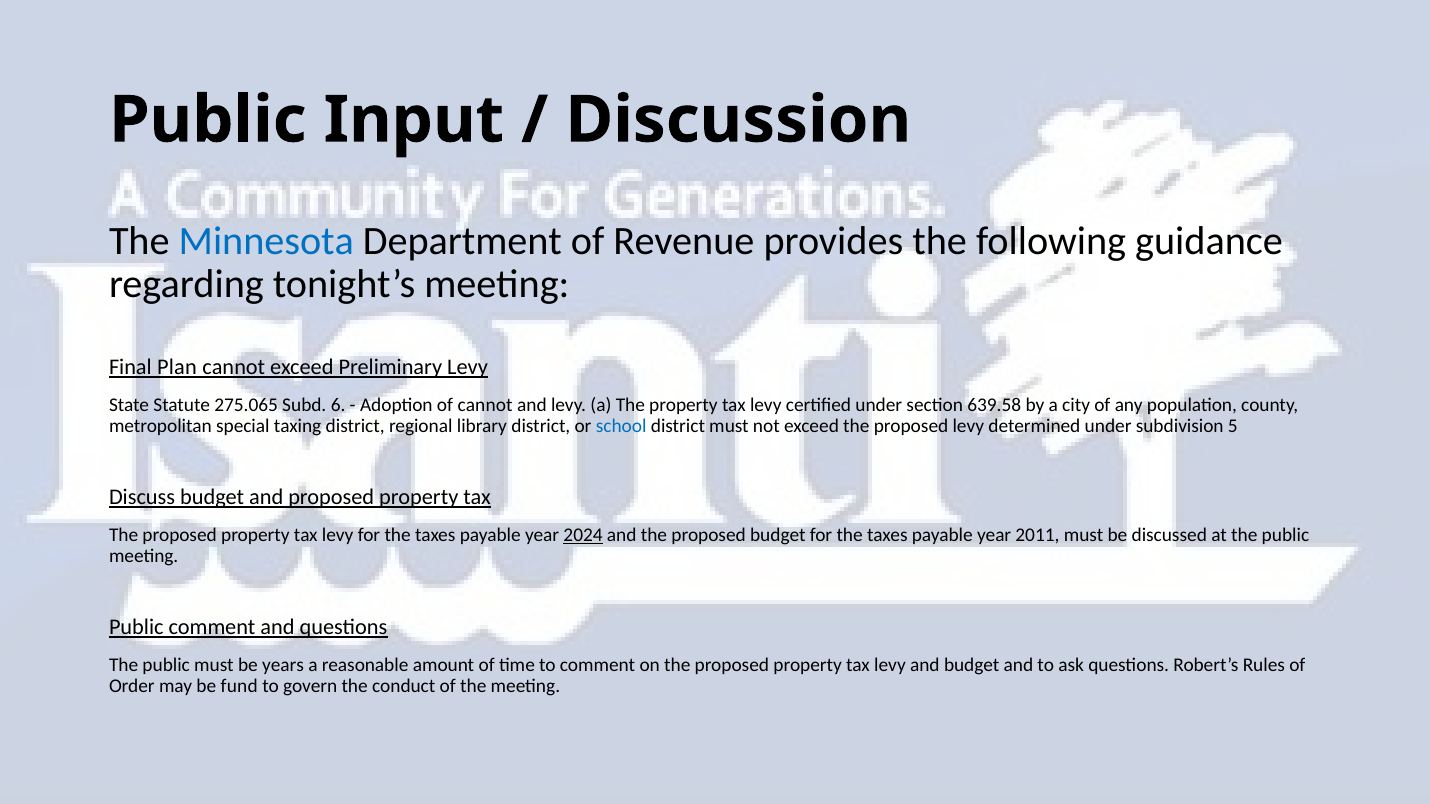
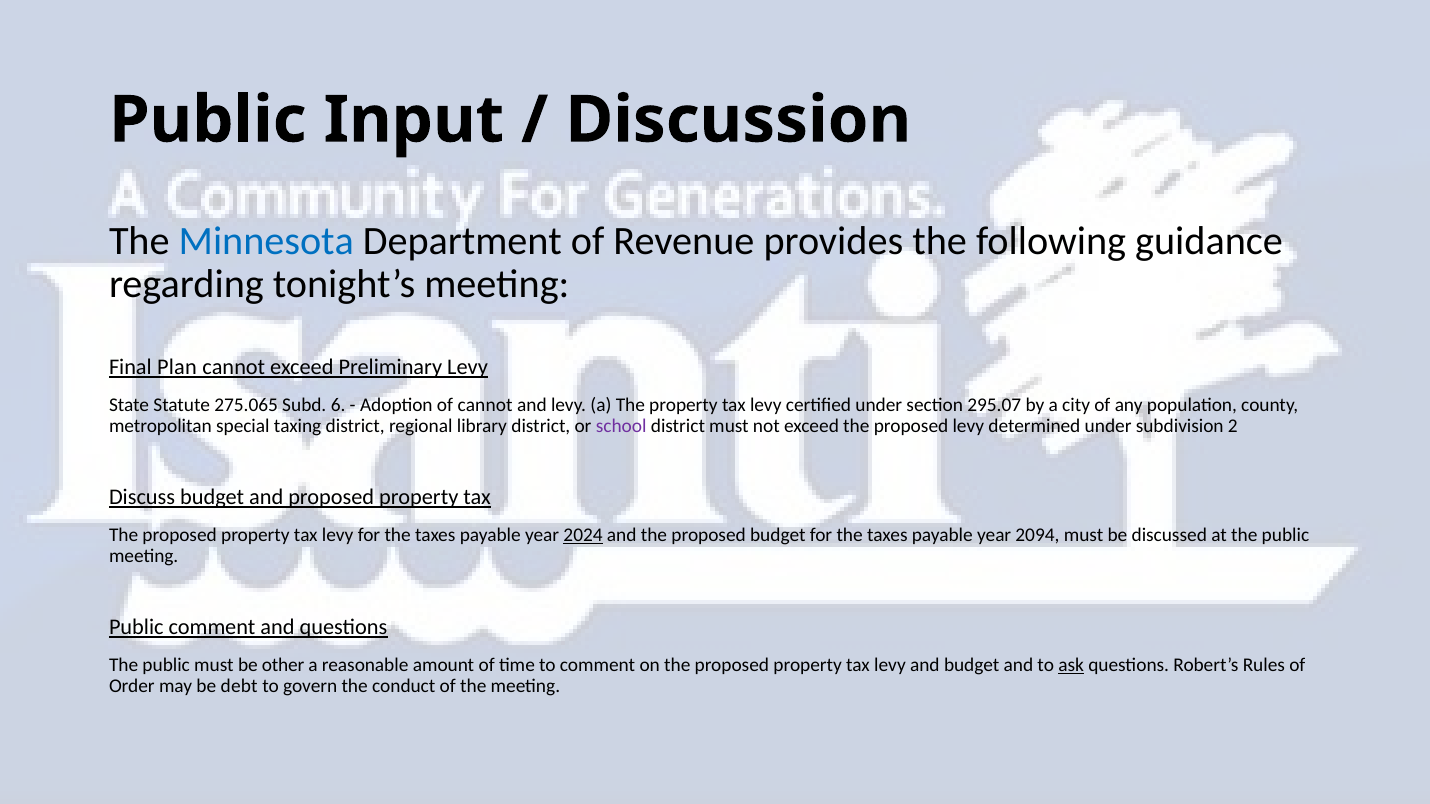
639.58: 639.58 -> 295.07 (994, 405)
school colour: blue -> purple (621, 426)
5: 5 -> 2 (1233, 426)
2011: 2011 -> 2094 (1037, 535)
years: years -> other (283, 665)
ask underline: none -> present (1071, 665)
fund: fund -> debt (239, 686)
